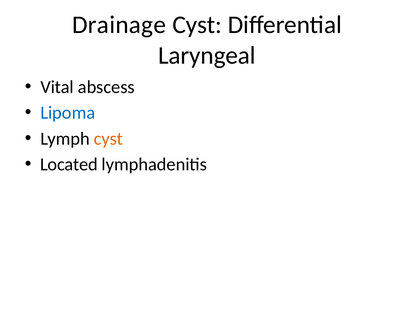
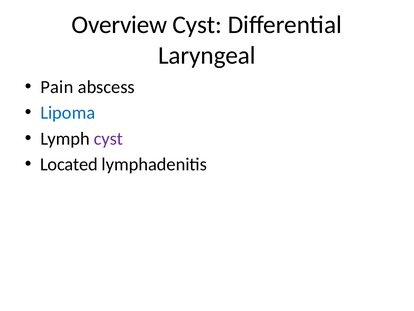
Drainage: Drainage -> Overview (119, 25)
Vital: Vital -> Pain (57, 87)
cyst colour: orange -> purple (109, 138)
